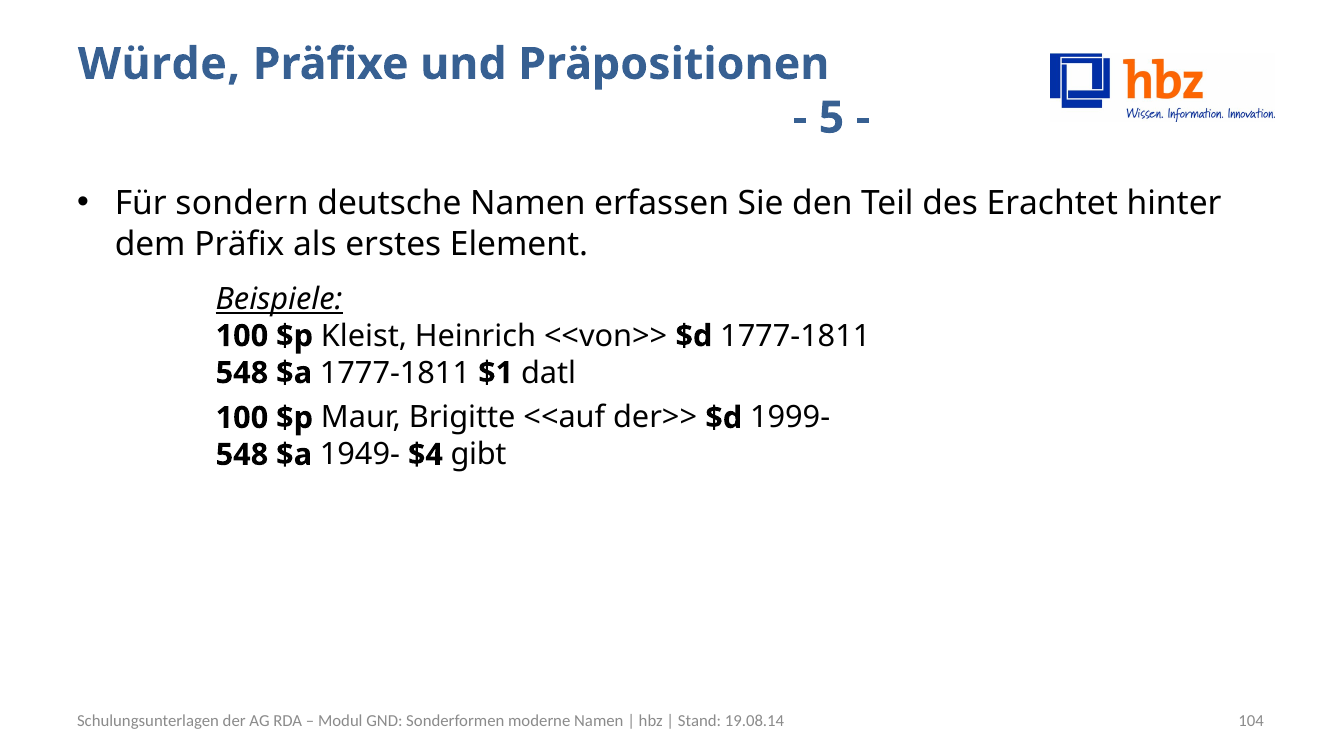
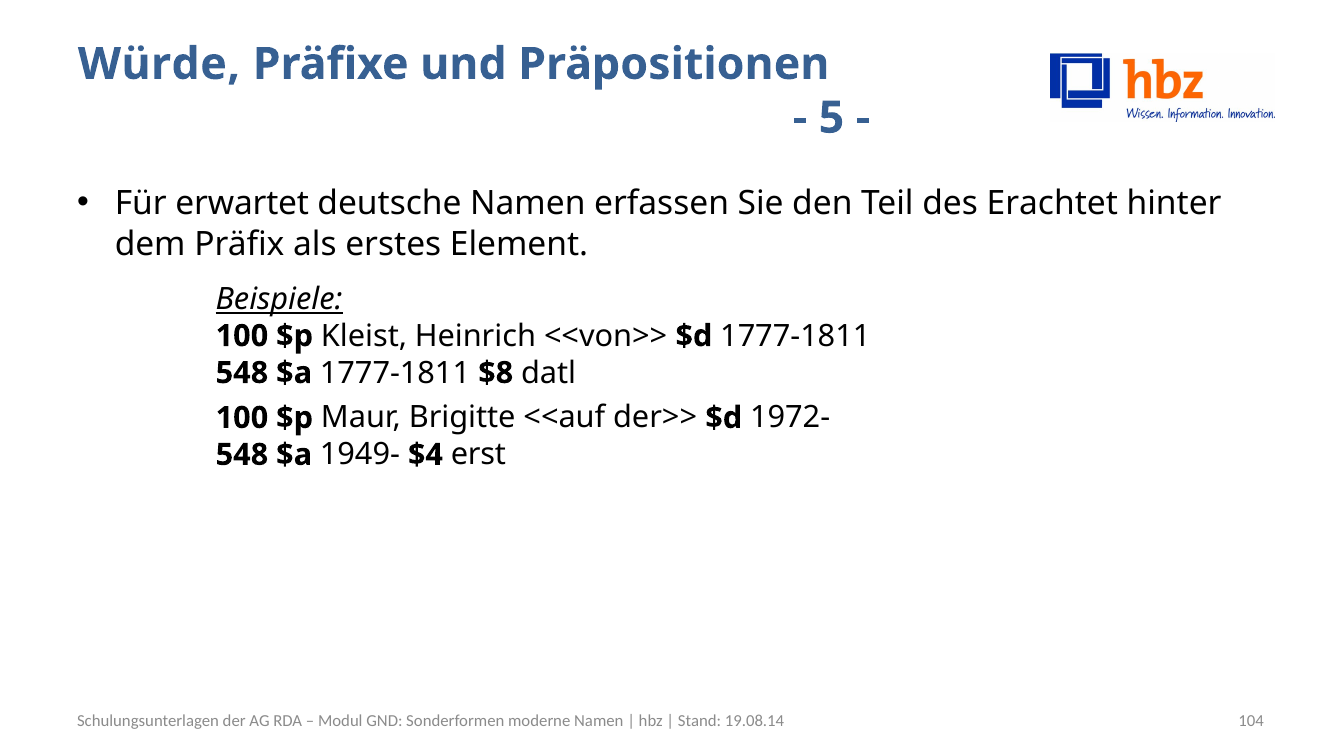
sondern: sondern -> erwartet (242, 204)
$1: $1 -> $8 (496, 373)
1999-: 1999- -> 1972- (790, 417)
gibt: gibt -> erst (478, 454)
